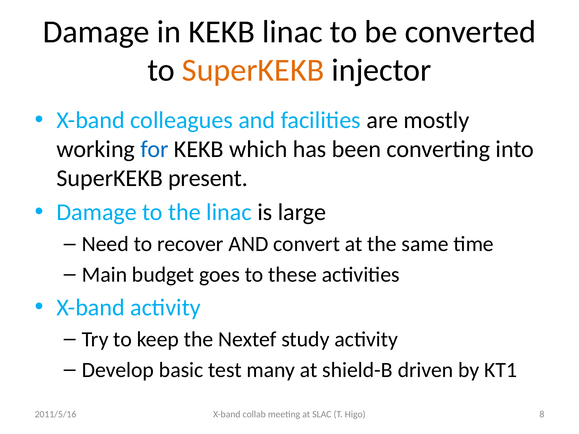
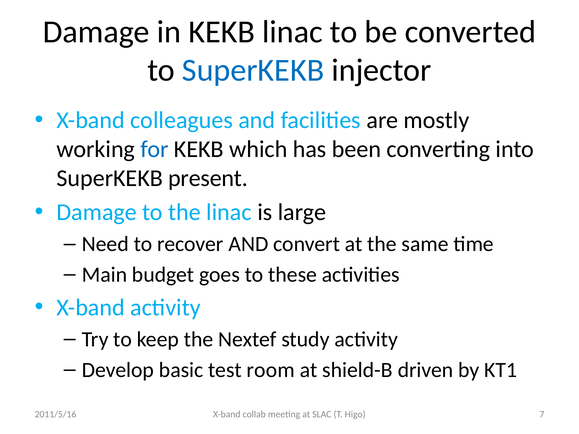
SuperKEKB colour: orange -> blue (253, 70)
many: many -> room (271, 370)
8: 8 -> 7 (542, 415)
